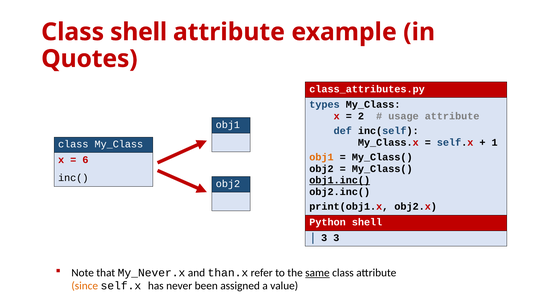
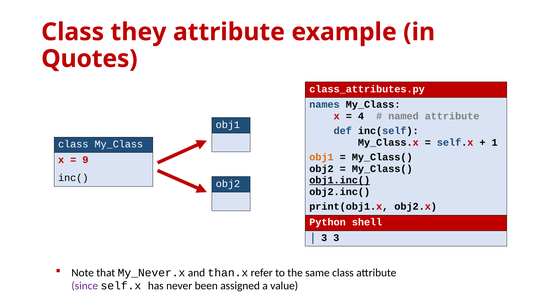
Class shell: shell -> they (138, 32)
types: types -> names (325, 104)
2: 2 -> 4 (361, 116)
usage: usage -> named (403, 116)
6: 6 -> 9 (85, 160)
same underline: present -> none (317, 273)
since colour: orange -> purple (85, 285)
